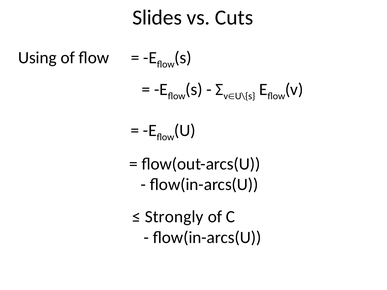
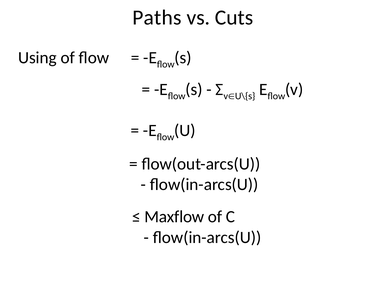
Slides: Slides -> Paths (157, 18)
Strongly: Strongly -> Maxflow (174, 217)
